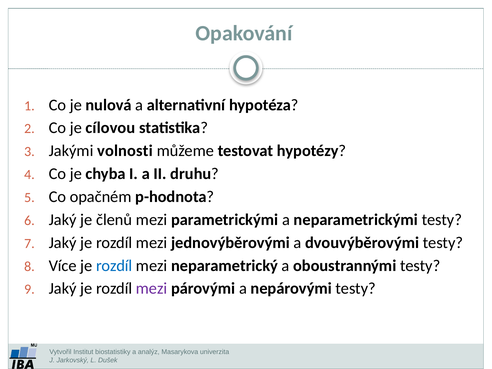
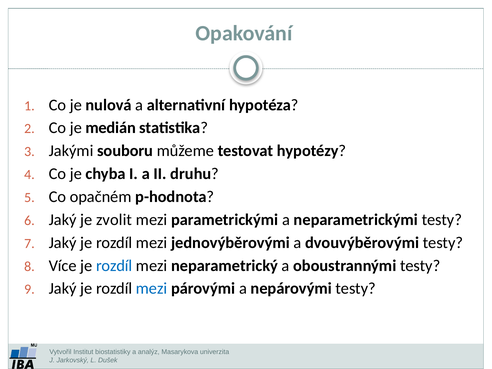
cílovou: cílovou -> medián (111, 128)
volnosti: volnosti -> souboru (125, 151)
členů: členů -> zvolit (114, 220)
mezi colour: purple -> blue (152, 289)
